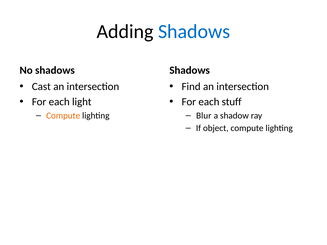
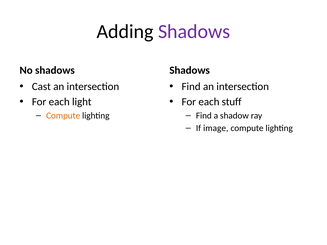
Shadows colour: blue -> purple (194, 32)
Blur: Blur -> Find (204, 116)
object: object -> image (216, 128)
